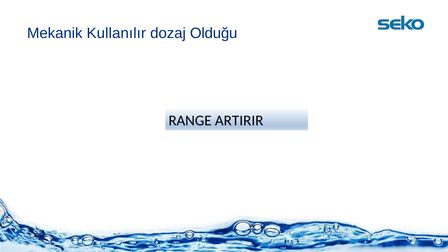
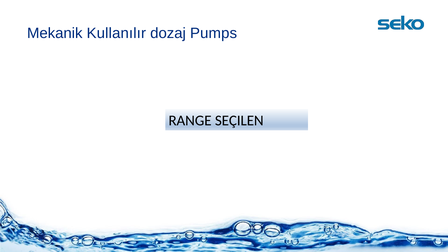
Olduğu: Olduğu -> Pumps (214, 33)
ARTIRIR: ARTIRIR -> SEÇILEN (239, 121)
